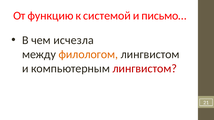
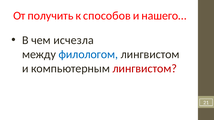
функцию: функцию -> получить (51, 16)
системой: системой -> способов (107, 16)
письмо…: письмо… -> нашего… (164, 16)
филологом colour: orange -> blue (88, 54)
